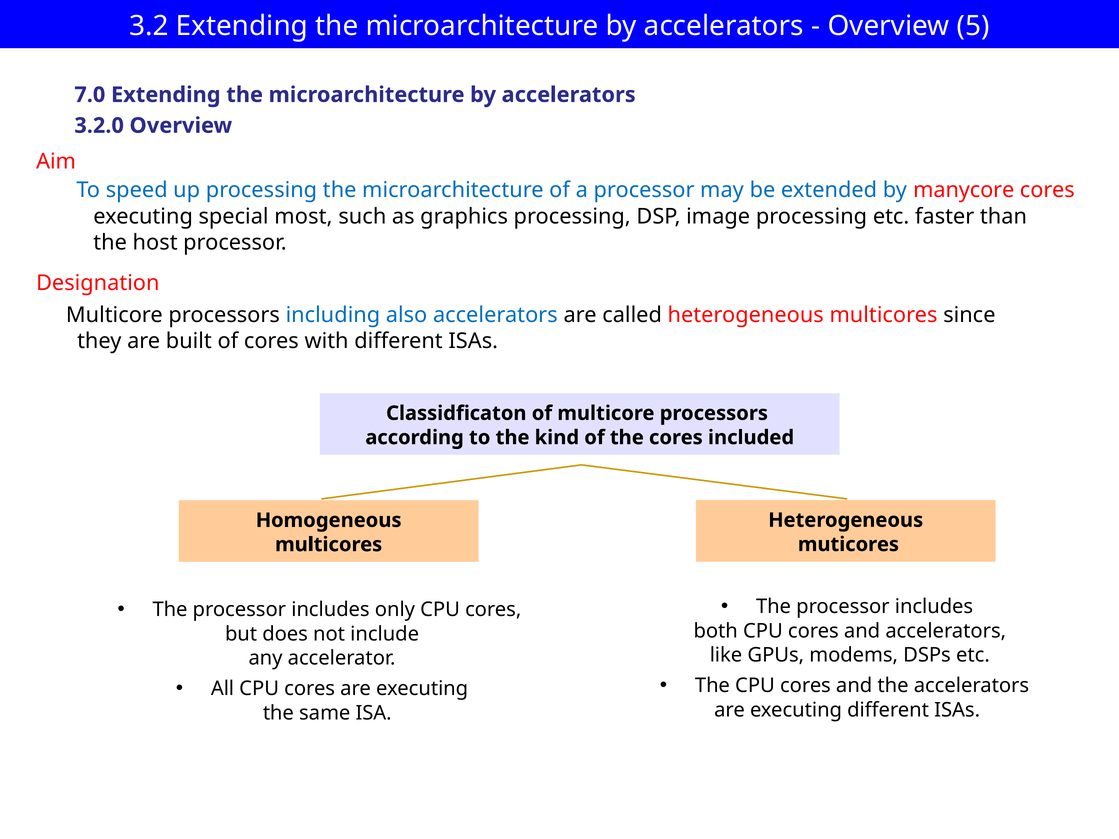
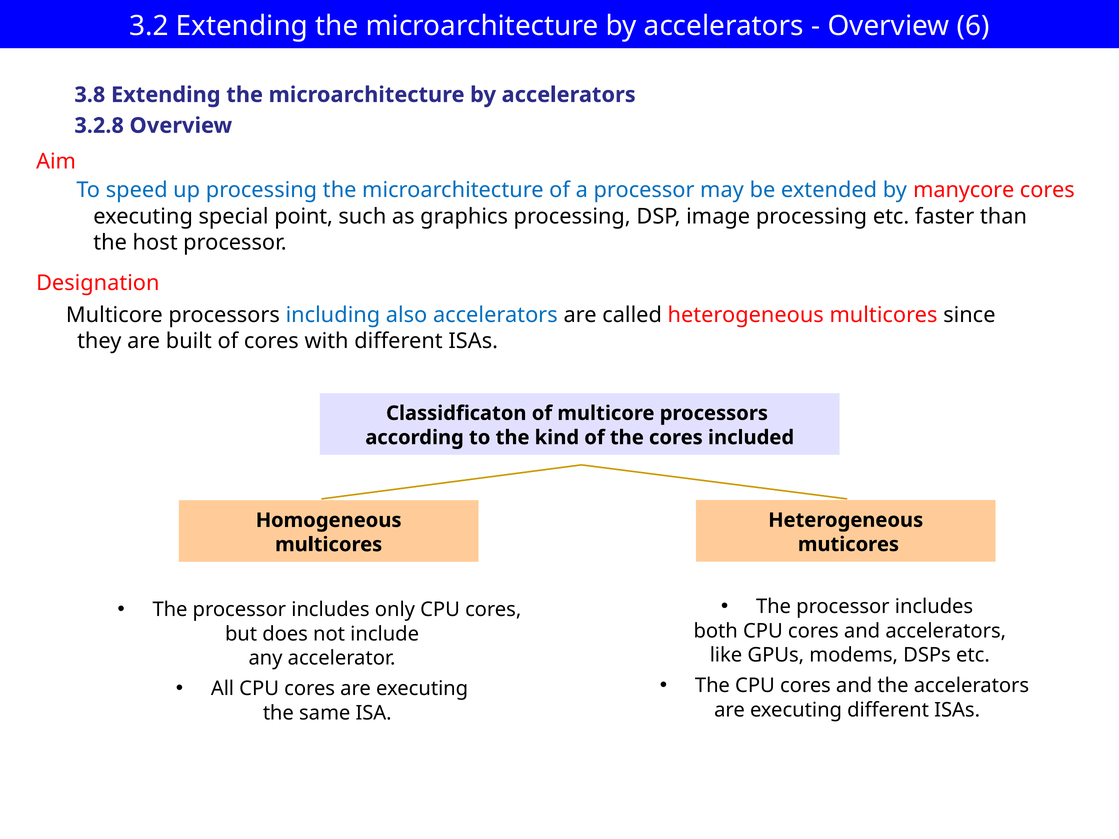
5: 5 -> 6 (973, 26)
7.0: 7.0 -> 3.8 (90, 95)
3.2.0: 3.2.0 -> 3.2.8 (99, 126)
most: most -> point (304, 216)
